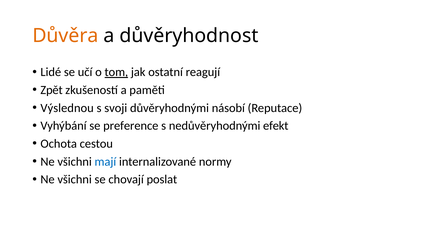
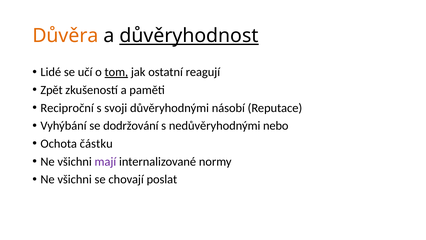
důvěryhodnost underline: none -> present (189, 36)
Výslednou: Výslednou -> Reciproční (67, 108)
preference: preference -> dodržování (131, 126)
efekt: efekt -> nebo (276, 126)
cestou: cestou -> částku (96, 143)
mají colour: blue -> purple (105, 161)
